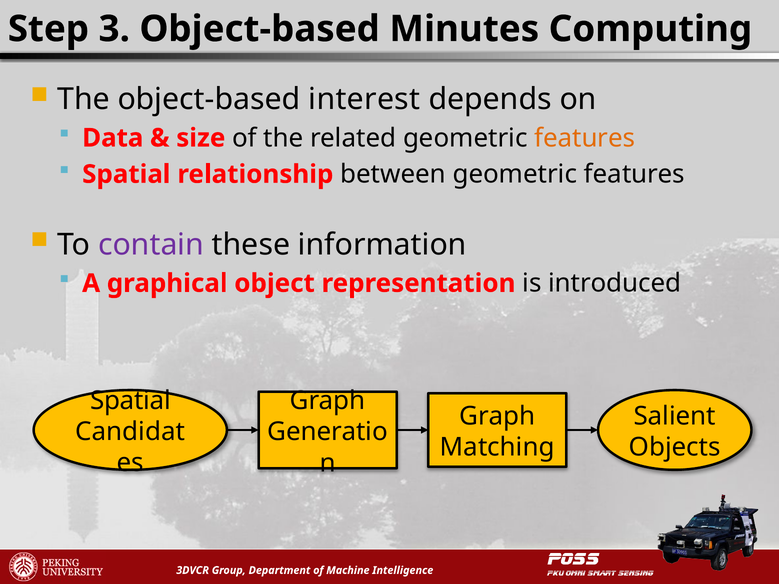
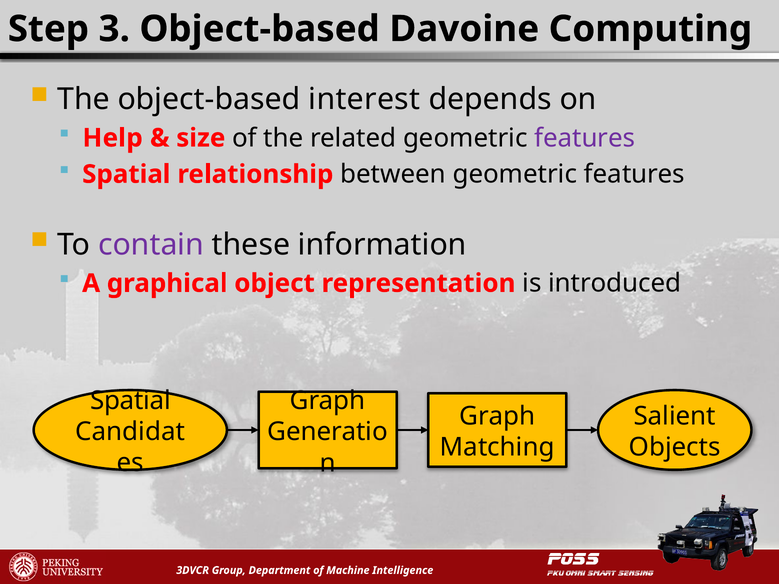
Minutes: Minutes -> Davoine (464, 29)
Data: Data -> Help (113, 138)
features colour: orange -> purple (585, 138)
